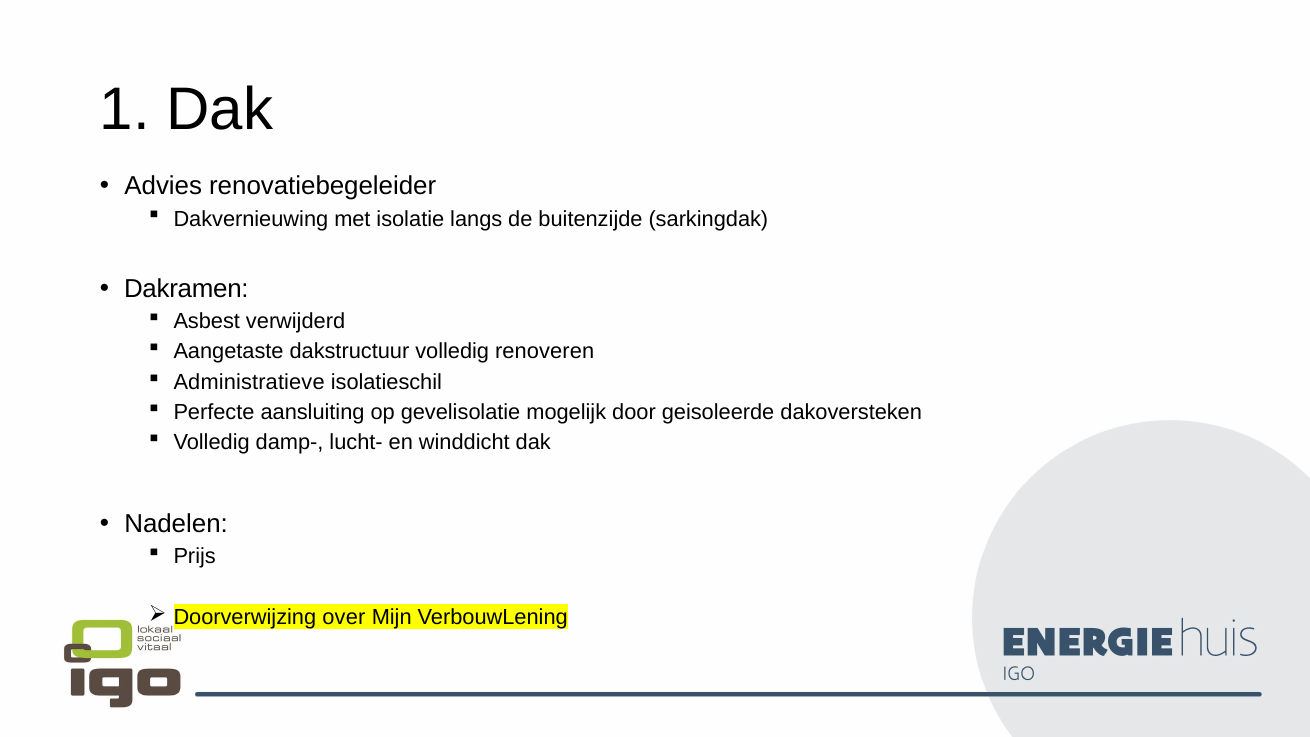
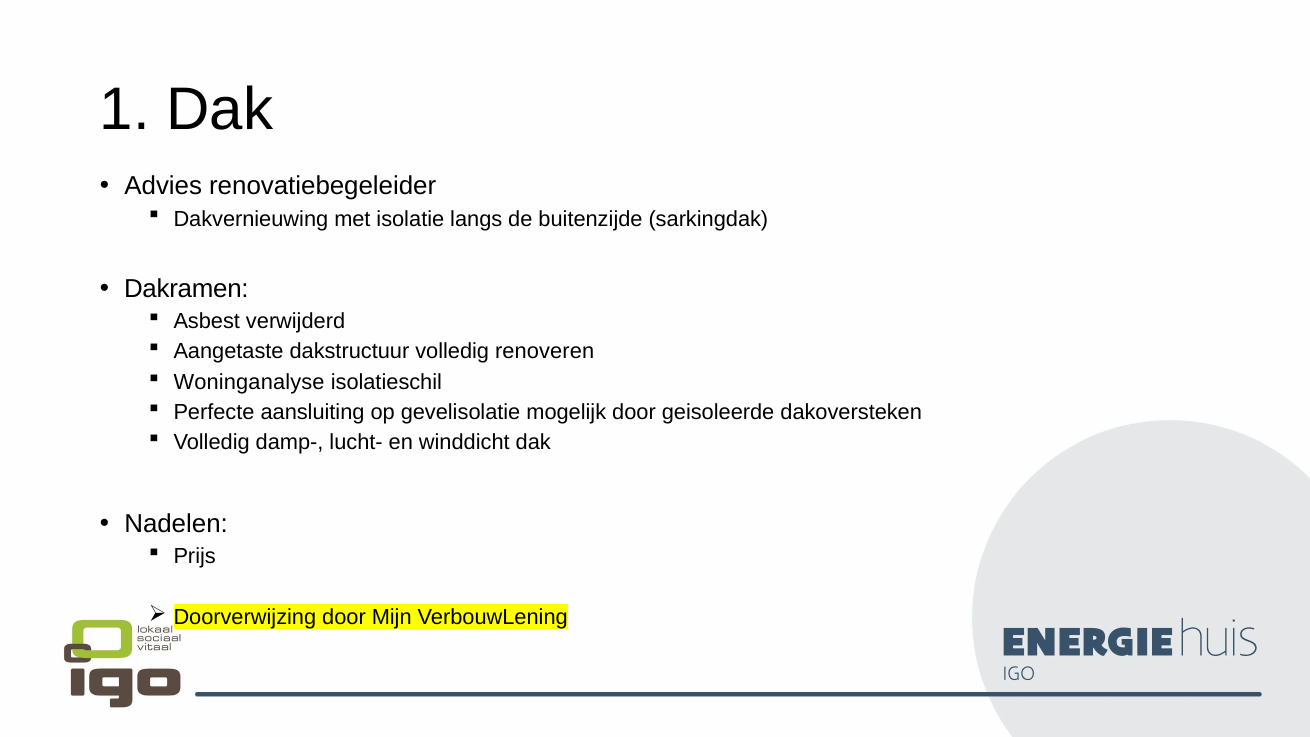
Administratieve: Administratieve -> Woninganalyse (249, 382)
Doorverwijzing over: over -> door (344, 617)
